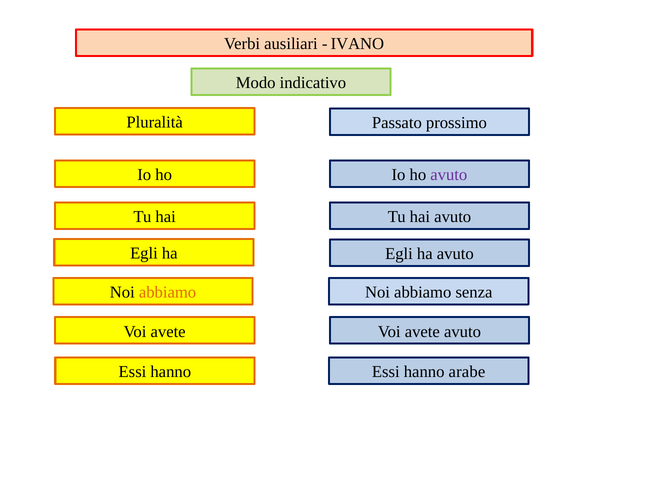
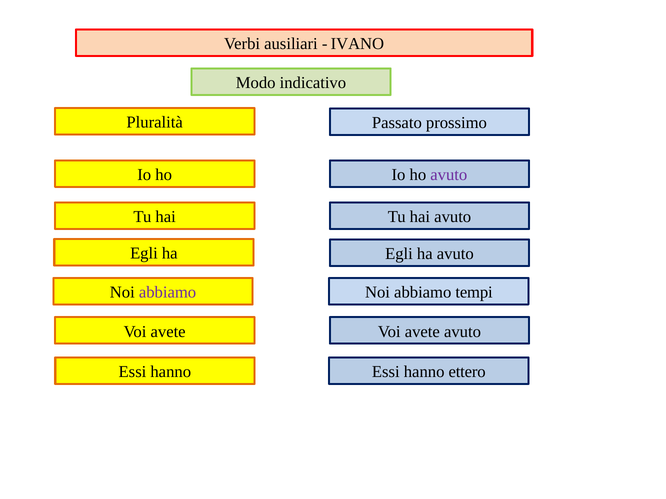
abbiamo colour: orange -> purple (168, 293)
senza: senza -> tempi (474, 293)
arabe: arabe -> ettero (467, 372)
